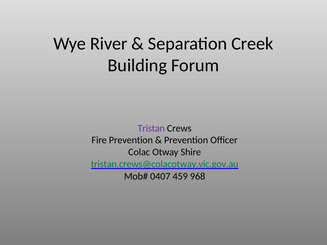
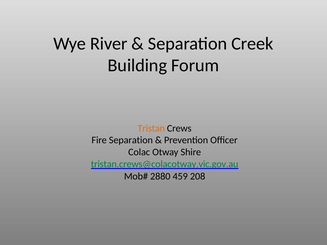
Tristan colour: purple -> orange (151, 128)
Fire Prevention: Prevention -> Separation (131, 140)
0407: 0407 -> 2880 (160, 176)
968: 968 -> 208 (198, 176)
